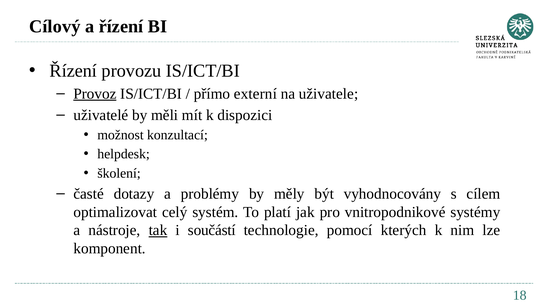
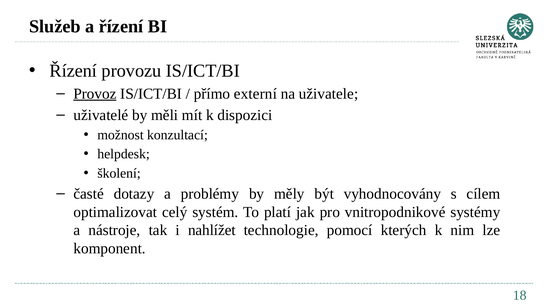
Cílový: Cílový -> Služeb (55, 27)
tak underline: present -> none (158, 230)
součástí: součástí -> nahlížet (212, 230)
